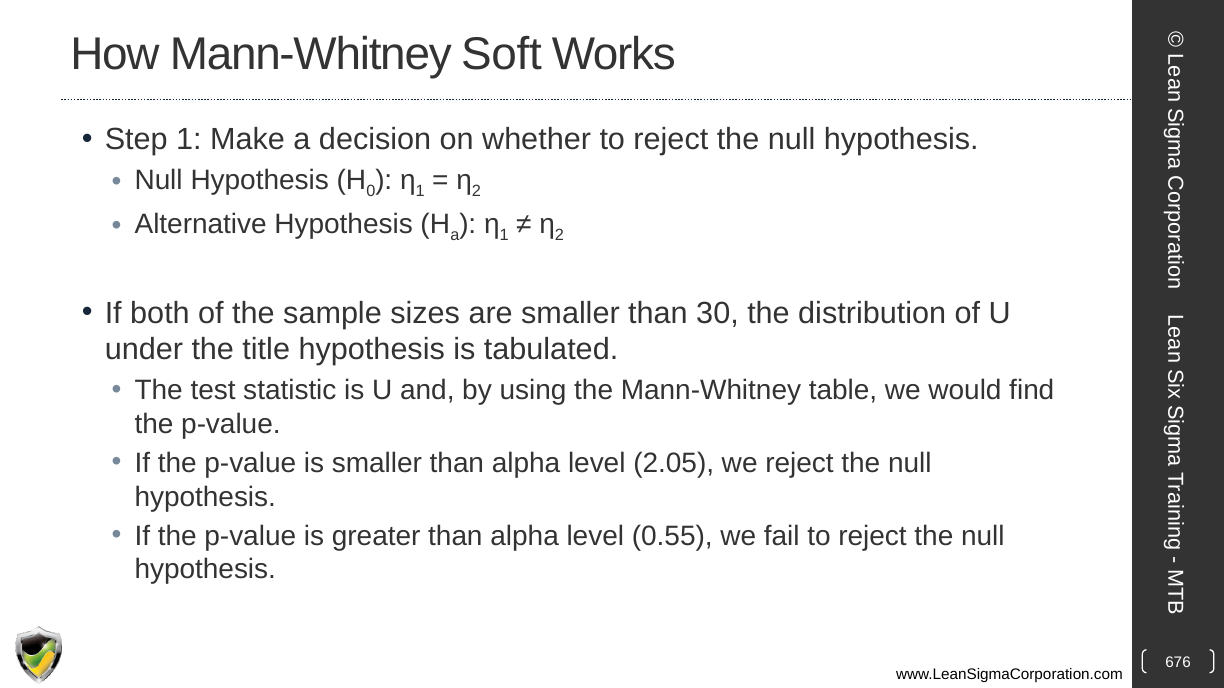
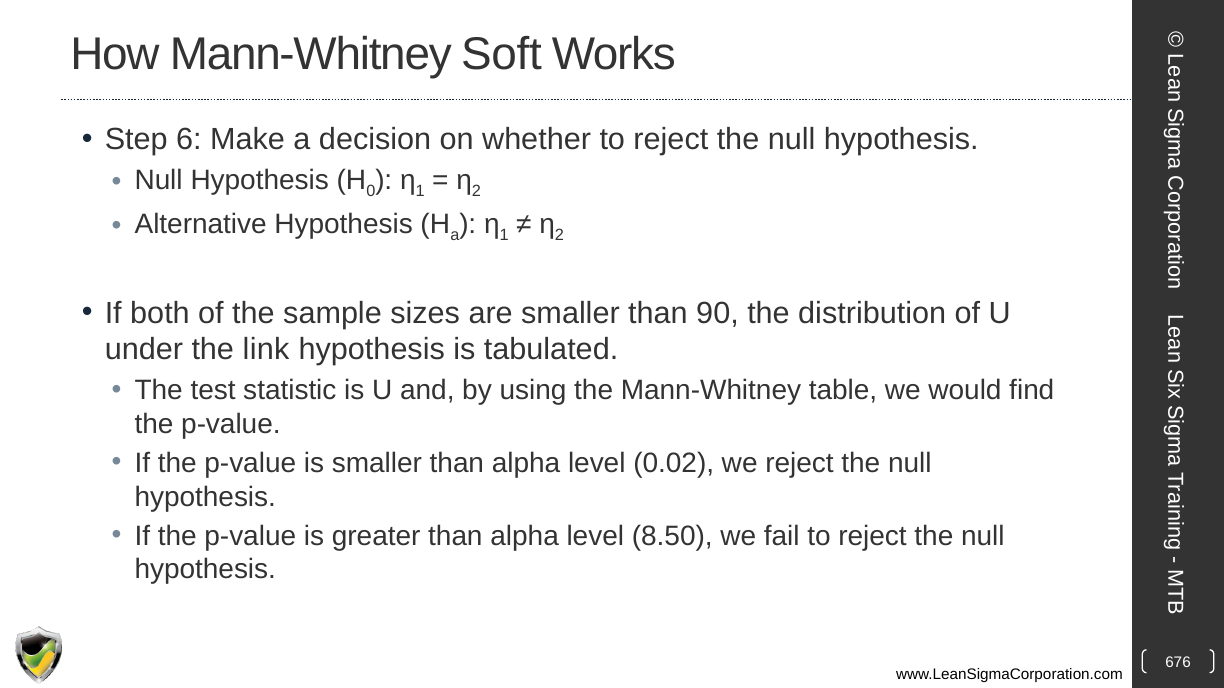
Step 1: 1 -> 6 (189, 140)
30: 30 -> 90 (718, 313)
title: title -> link (266, 350)
2.05: 2.05 -> 0.02 (674, 463)
0.55: 0.55 -> 8.50 (672, 536)
